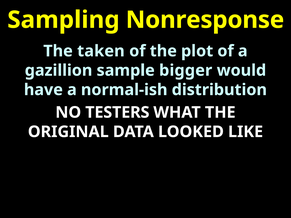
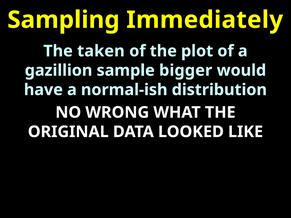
Nonresponse: Nonresponse -> Immediately (205, 20)
TESTERS: TESTERS -> WRONG (117, 113)
